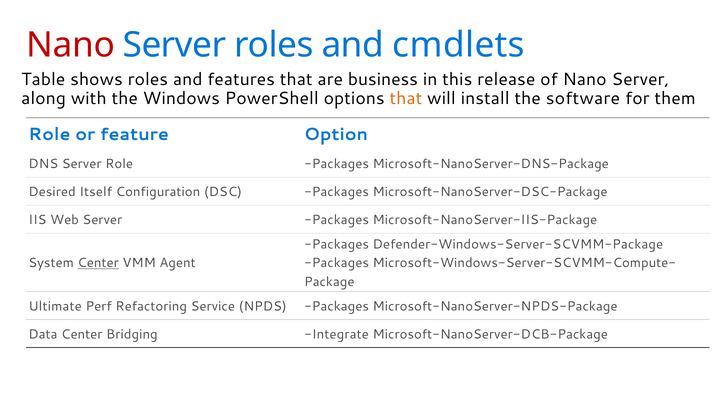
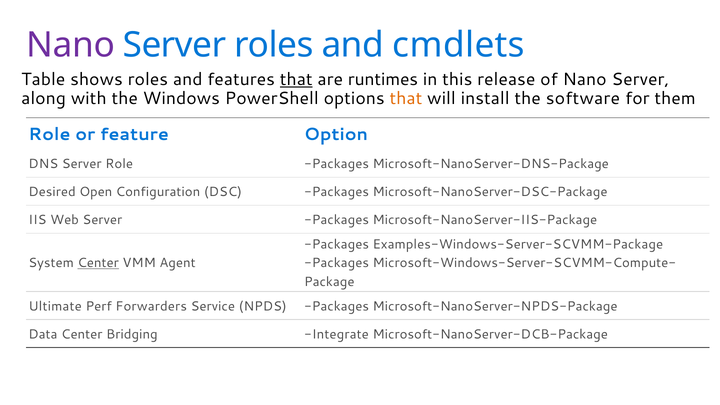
Nano colour: red -> purple (71, 45)
that underline: none -> present (296, 80)
business: business -> runtimes (383, 80)
Itself: Itself -> Open (96, 192)
Defender-Windows-Server-SCVMM-Package: Defender-Windows-Server-SCVMM-Package -> Examples-Windows-Server-SCVMM-Package (518, 244)
Refactoring: Refactoring -> Forwarders (151, 306)
